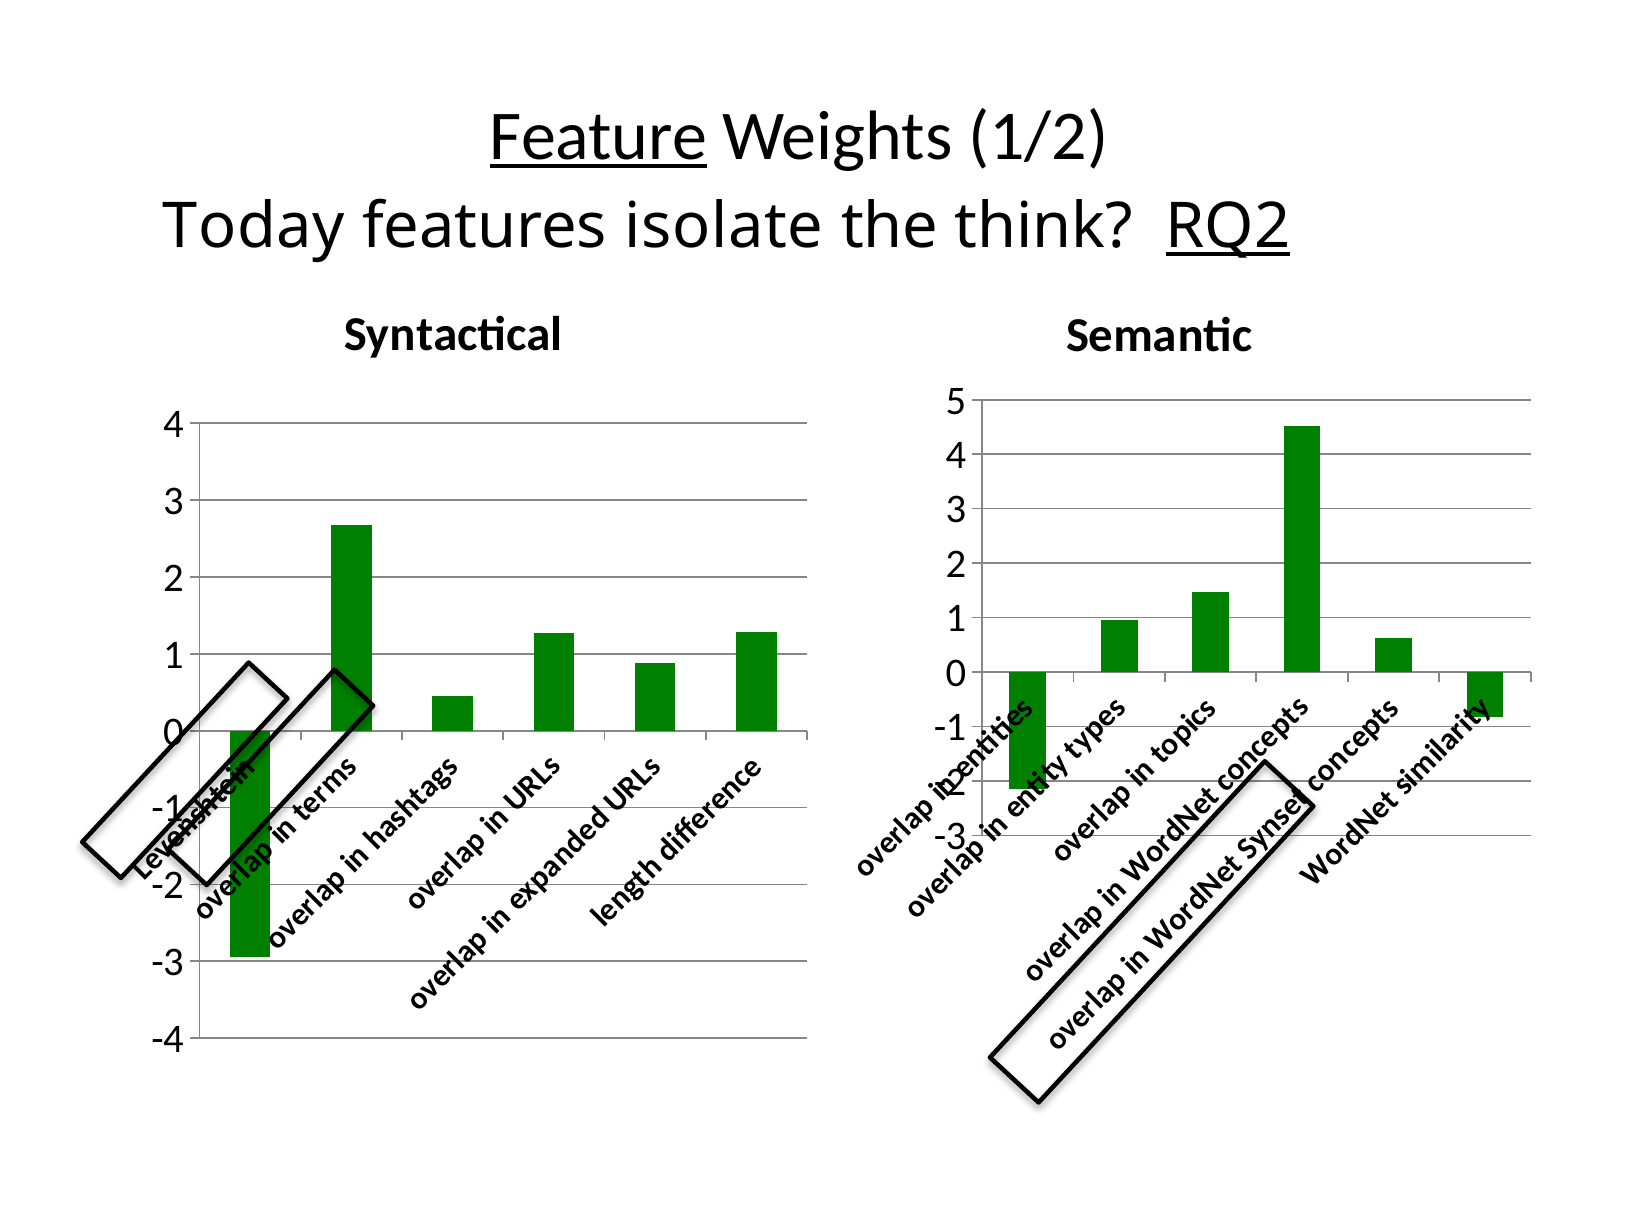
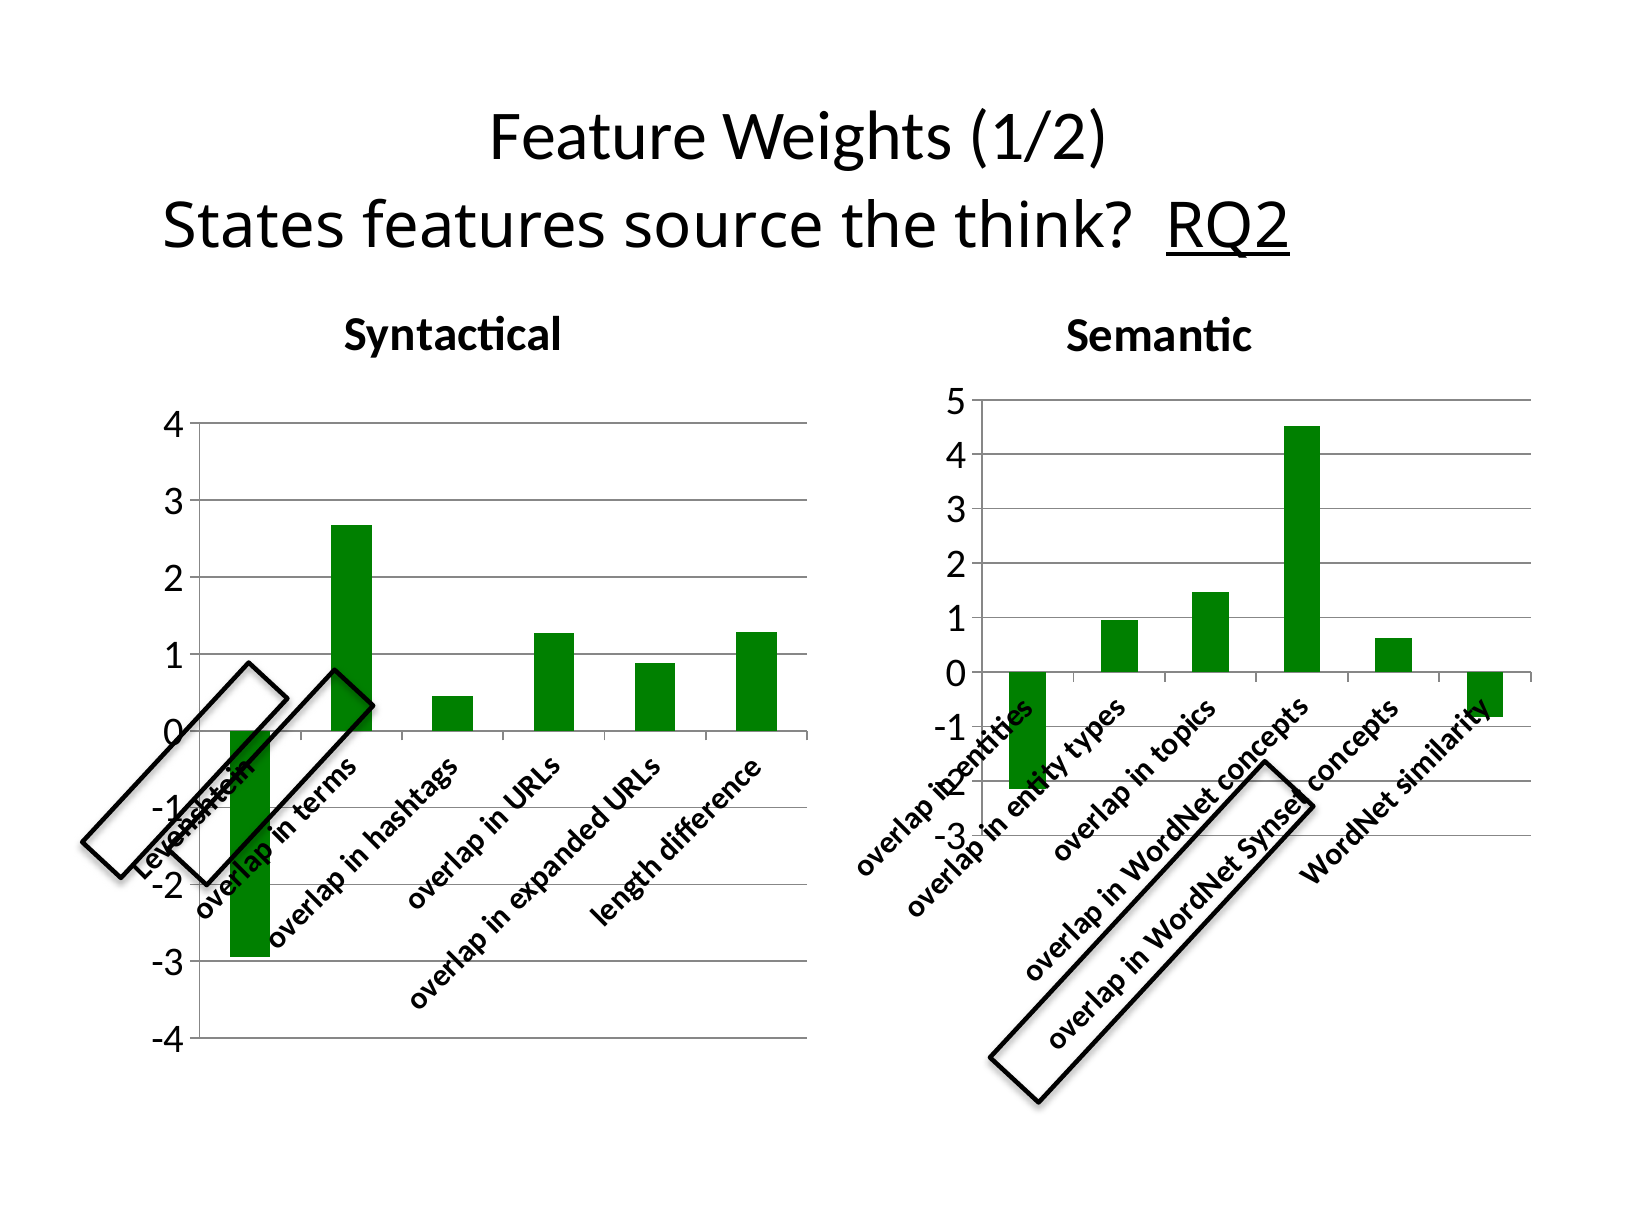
Feature underline: present -> none (598, 136)
Today: Today -> States (254, 227)
isolate: isolate -> source (724, 227)
